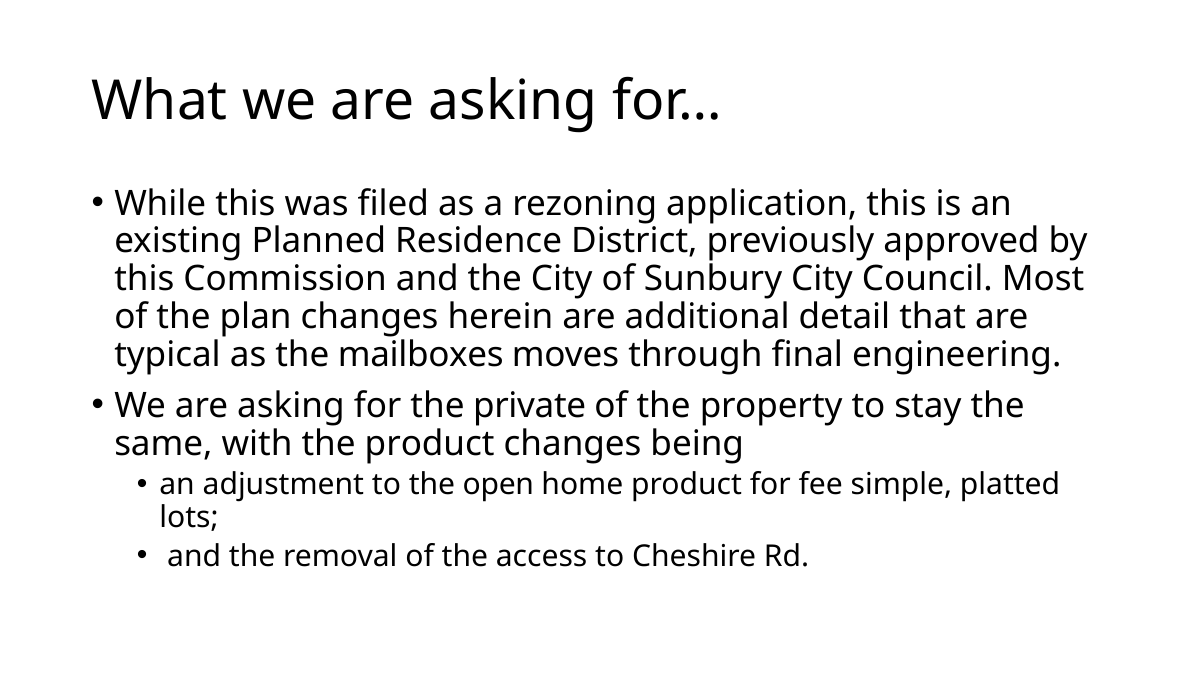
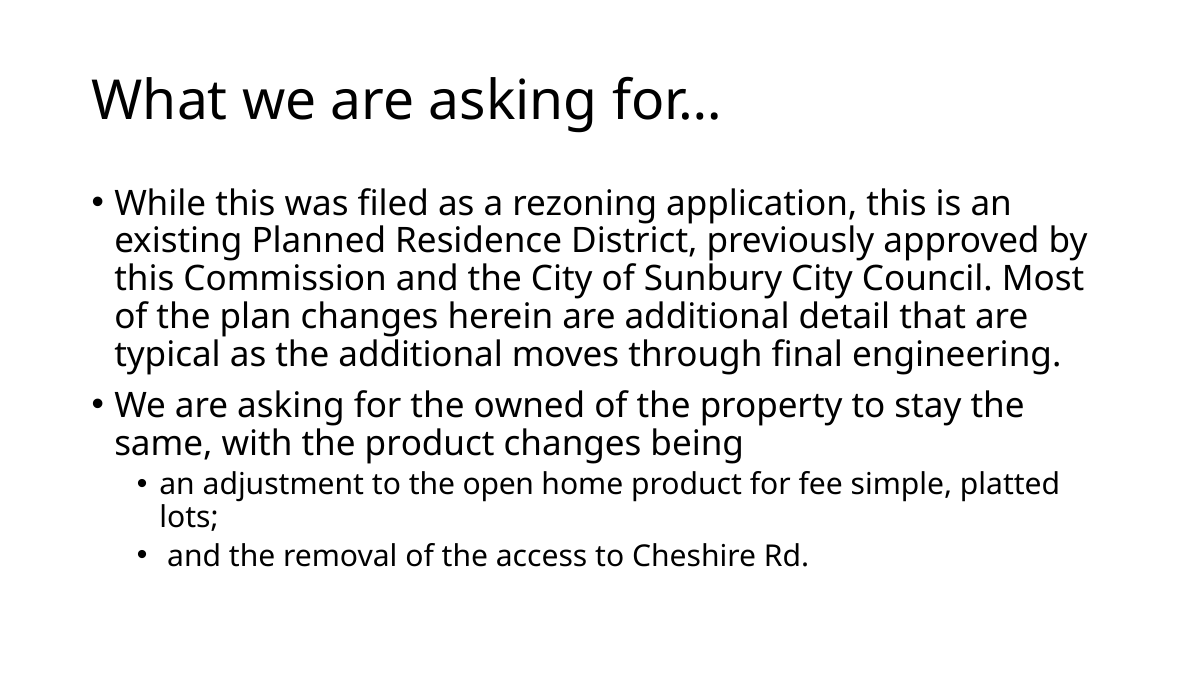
the mailboxes: mailboxes -> additional (421, 355)
private: private -> owned (529, 405)
